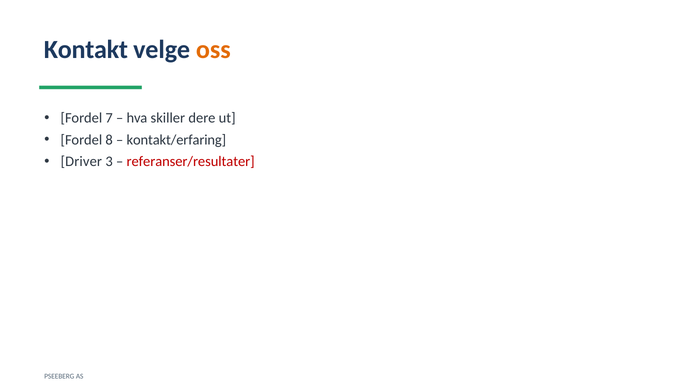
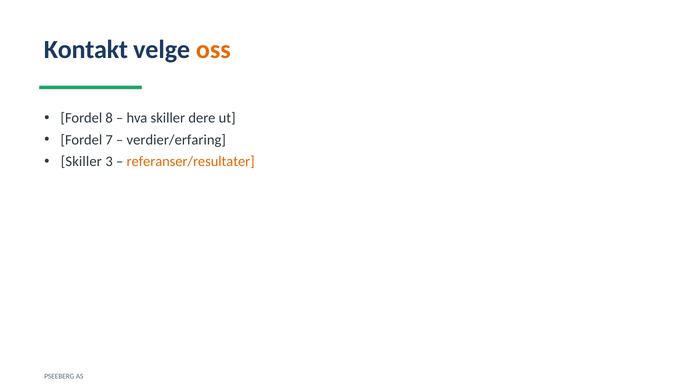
7: 7 -> 8 (109, 118)
8: 8 -> 7 (109, 140)
kontakt/erfaring: kontakt/erfaring -> verdier/erfaring (176, 140)
Driver: Driver -> Skiller (81, 161)
referanser/resultater colour: red -> orange (191, 161)
